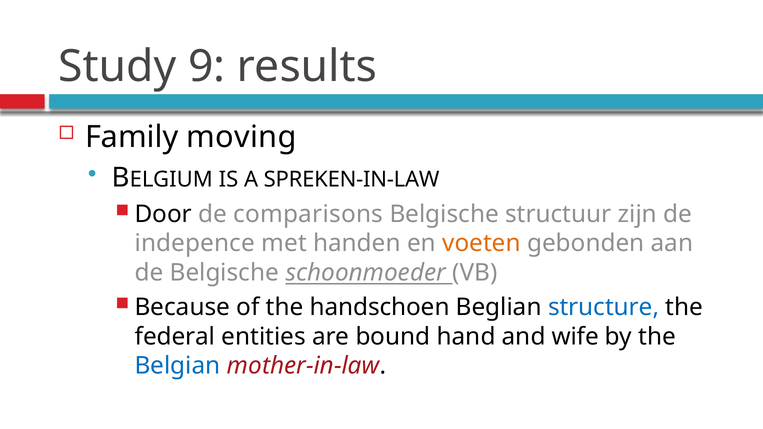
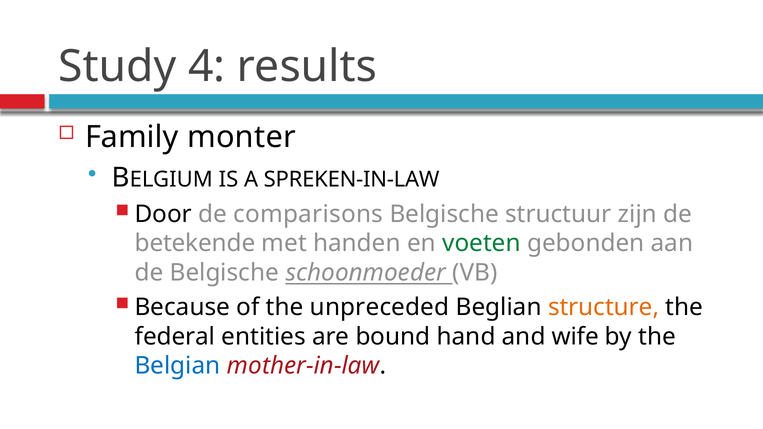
9: 9 -> 4 (207, 66)
moving: moving -> monter (242, 137)
indepence: indepence -> betekende (195, 243)
voeten colour: orange -> green (481, 243)
handschoen: handschoen -> unpreceded (380, 307)
structure colour: blue -> orange (604, 307)
